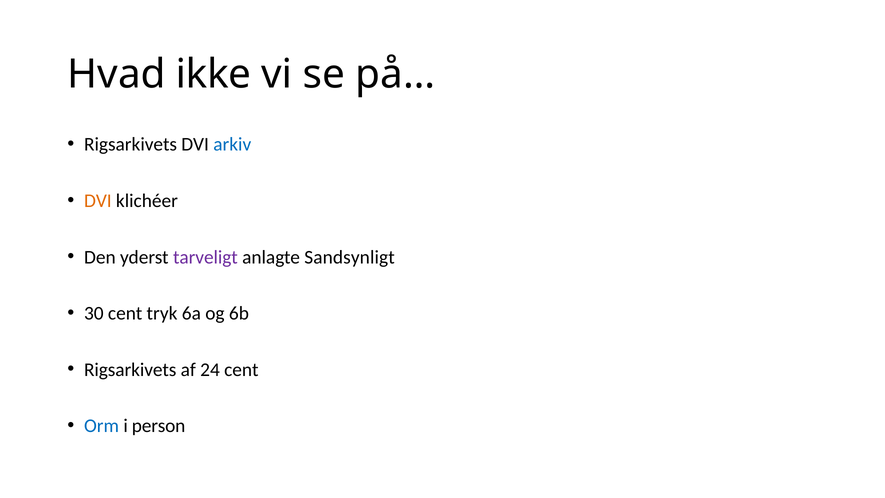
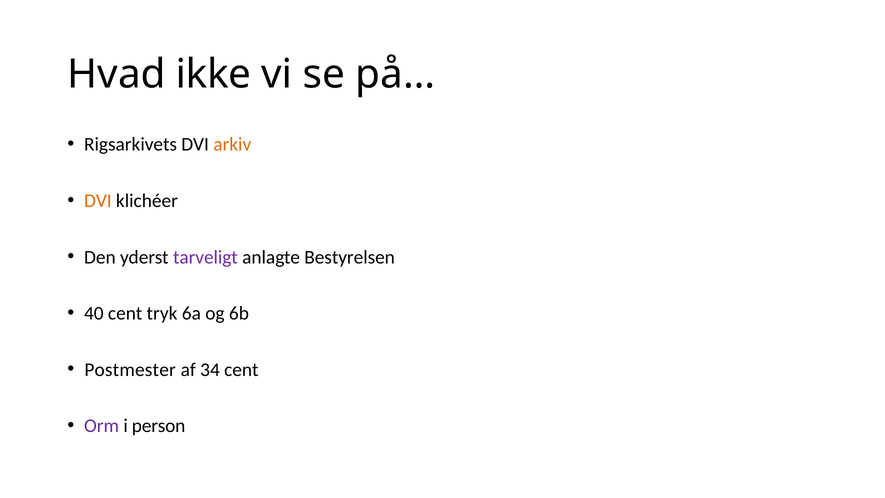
arkiv colour: blue -> orange (232, 144)
Sandsynligt: Sandsynligt -> Bestyrelsen (350, 257)
30: 30 -> 40 (94, 313)
Rigsarkivets: Rigsarkivets -> Postmester (130, 370)
24: 24 -> 34 (210, 370)
Orm colour: blue -> purple (102, 426)
